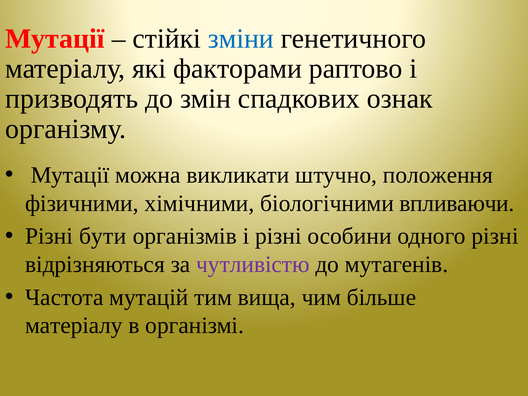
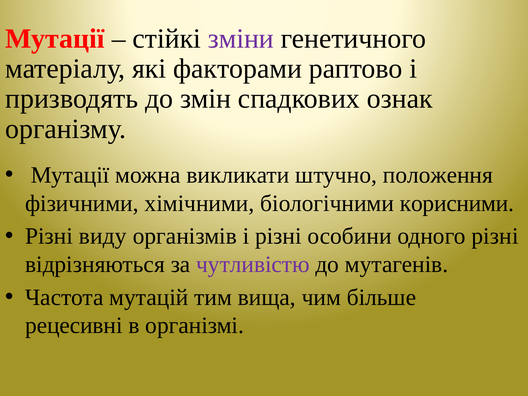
зміни colour: blue -> purple (241, 39)
впливаючи: впливаючи -> корисними (457, 203)
бути: бути -> виду (103, 236)
матеріалу: матеріалу -> рецесивні (74, 325)
